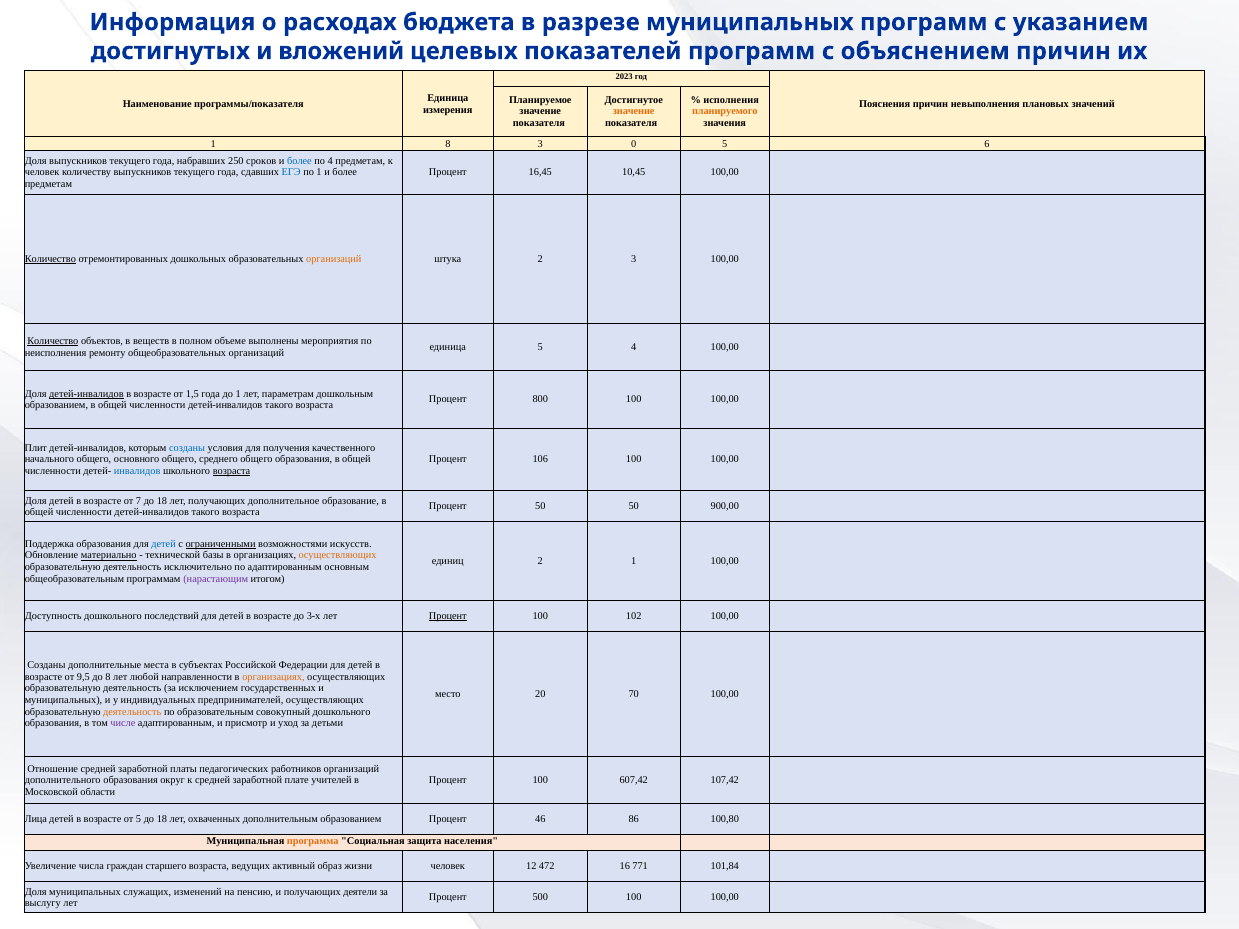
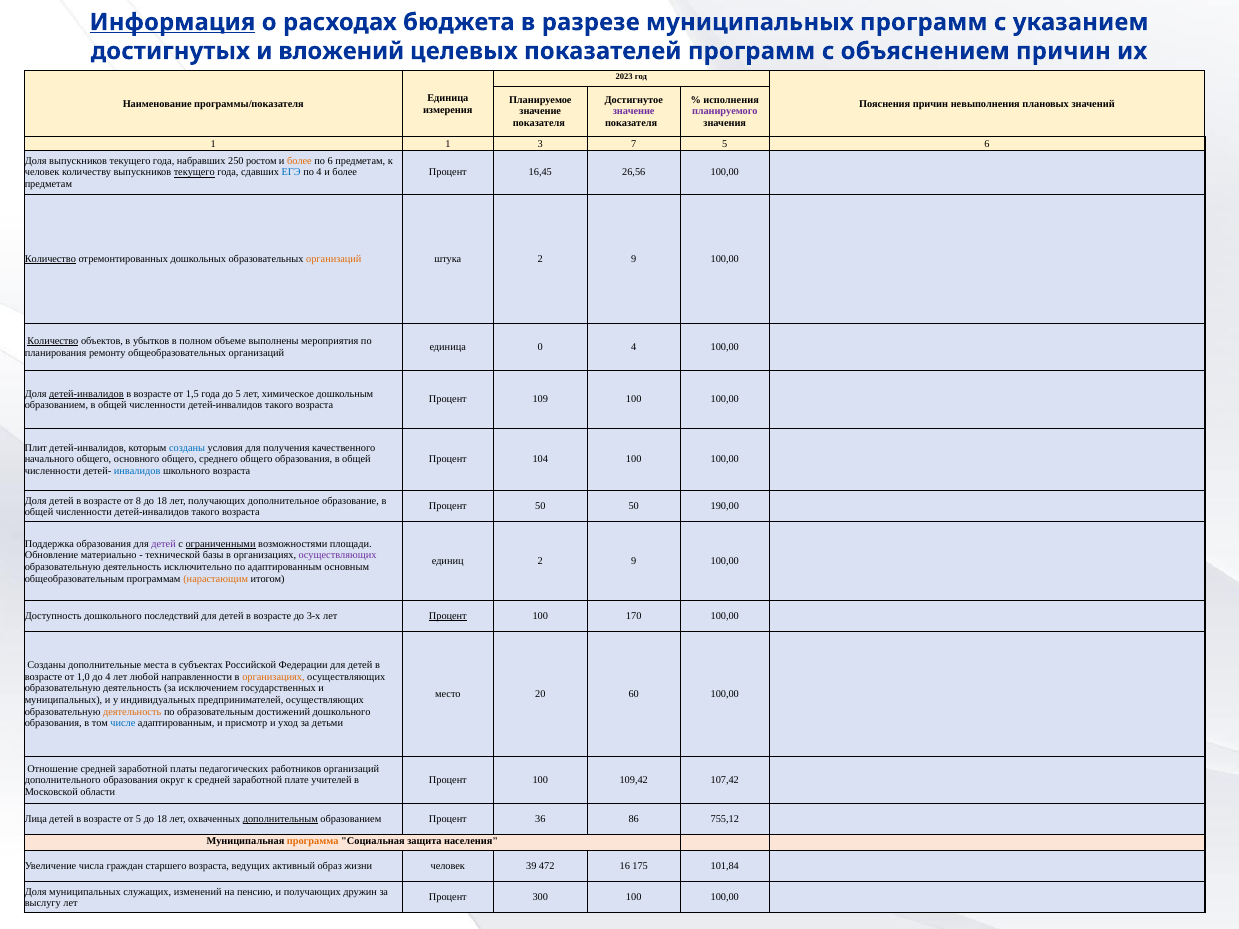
Информация underline: none -> present (172, 22)
значение colour: orange -> purple (634, 112)
планируемого colour: orange -> purple (725, 112)
1 8: 8 -> 1 (448, 144)
0: 0 -> 7 (634, 144)
сроков: сроков -> ростом (261, 161)
более colour: blue -> orange (299, 161)
по 4: 4 -> 6 (330, 161)
текущего underline: none -> present (194, 172)
по 1: 1 -> 4 (319, 172)
10,45: 10,45 -> 26,56 (634, 172)
штука 2 3: 3 -> 9 (634, 259)
веществ: веществ -> убытков (151, 341)
единица 5: 5 -> 0 (540, 347)
неисполнения: неисполнения -> планирования (56, 353)
до 1: 1 -> 5 (238, 394)
параметрам: параметрам -> химическое (288, 394)
800: 800 -> 109 (540, 400)
106: 106 -> 104 (540, 460)
возраста underline: present -> none (232, 471)
7: 7 -> 8 (139, 501)
900,00: 900,00 -> 190,00 (725, 507)
детей colour: blue -> purple (164, 544)
искусств: искусств -> площади (351, 544)
материально underline: present -> none (109, 556)
осуществляющих colour: orange -> purple (338, 556)
единиц 2 1: 1 -> 9 (634, 561)
нарастающим colour: purple -> orange (216, 579)
102: 102 -> 170 (634, 616)
9,5: 9,5 -> 1,0 (83, 677)
до 8: 8 -> 4 (108, 677)
70: 70 -> 60 (634, 694)
совокупный: совокупный -> достижений (283, 712)
числе colour: purple -> blue (123, 723)
607,42: 607,42 -> 109,42 (634, 780)
дополнительным underline: none -> present (280, 819)
46: 46 -> 36 (540, 819)
100,80: 100,80 -> 755,12 (725, 819)
12: 12 -> 39 (531, 866)
771: 771 -> 175 (640, 866)
деятели: деятели -> дружин (360, 892)
500: 500 -> 300 (540, 898)
